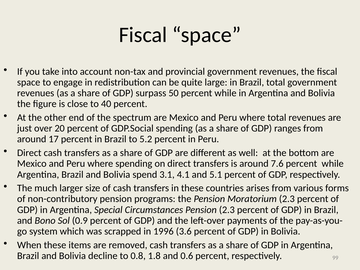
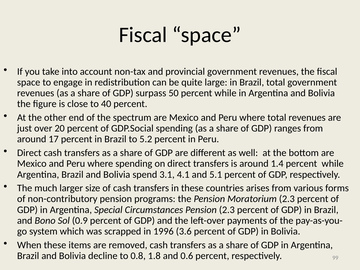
7.6: 7.6 -> 1.4 (277, 164)
